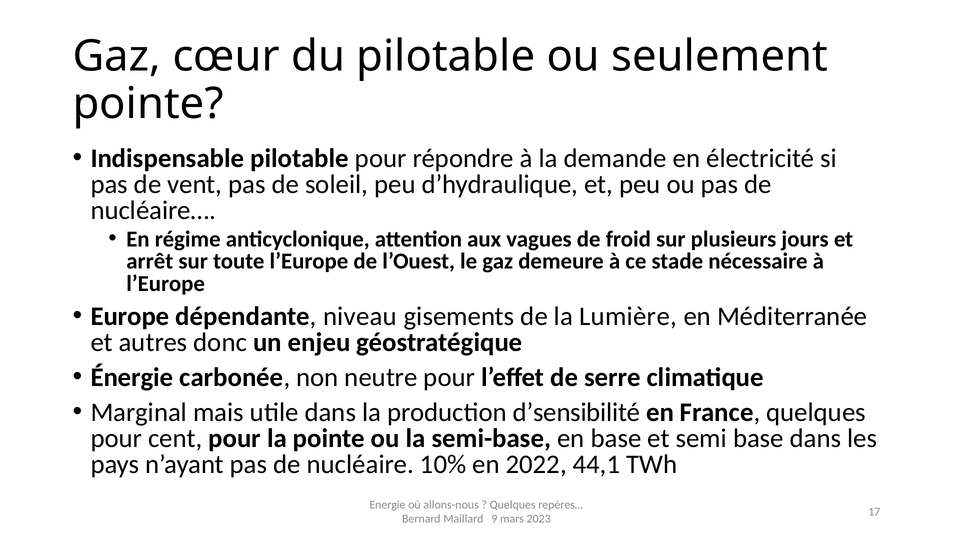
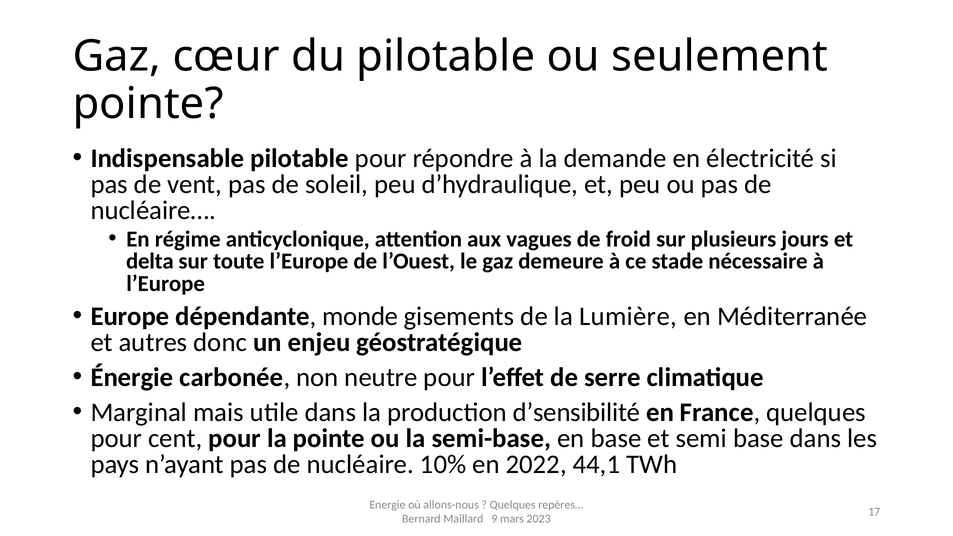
arrêt: arrêt -> delta (150, 261)
niveau: niveau -> monde (360, 316)
